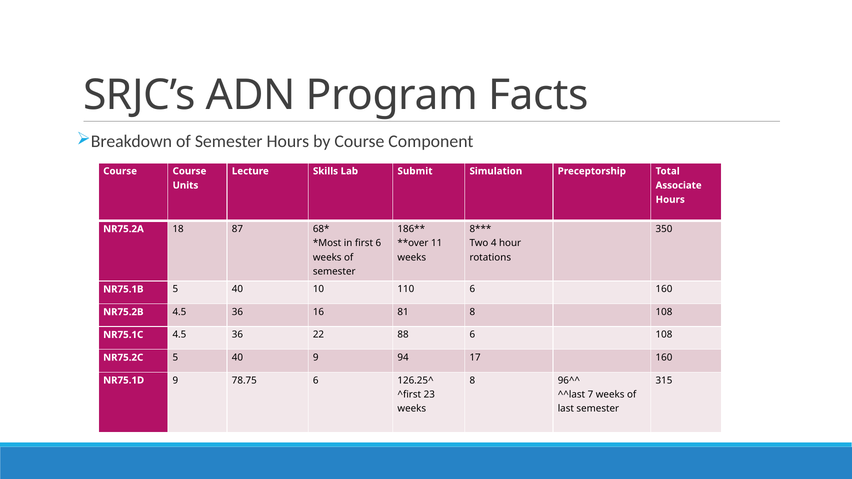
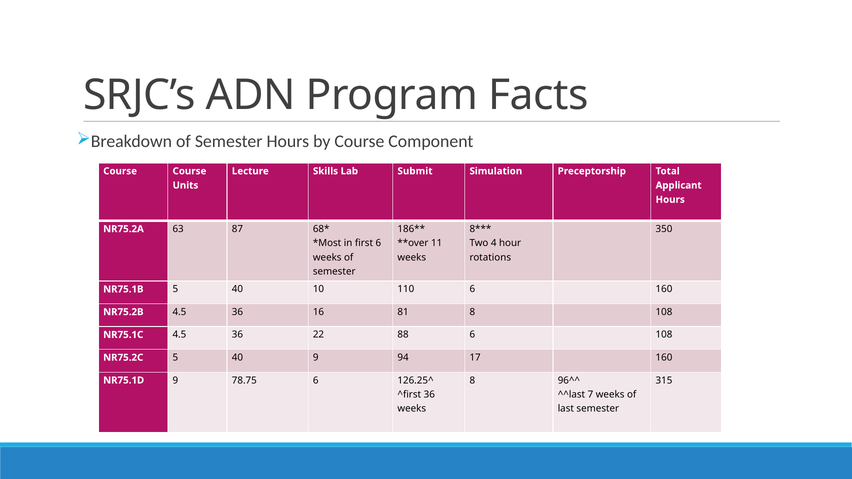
Associate: Associate -> Applicant (679, 185)
18: 18 -> 63 (178, 229)
^first 23: 23 -> 36 (429, 395)
